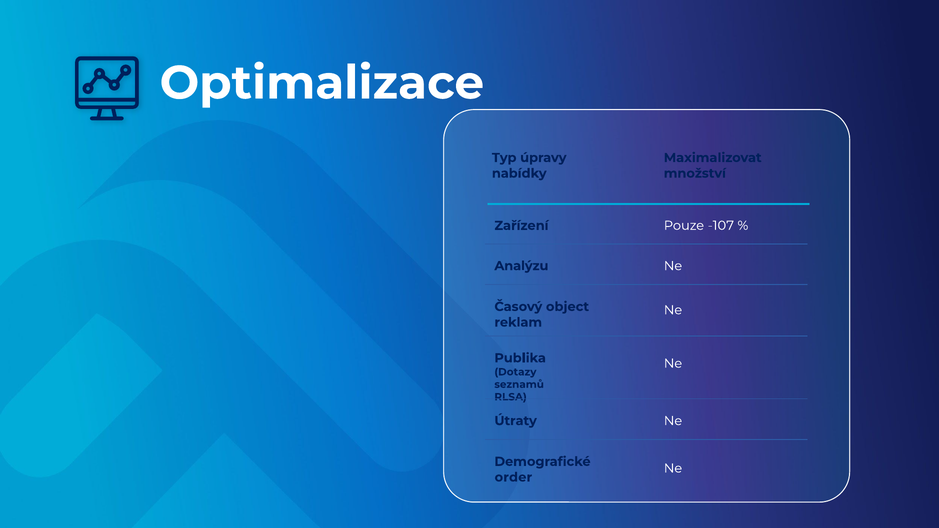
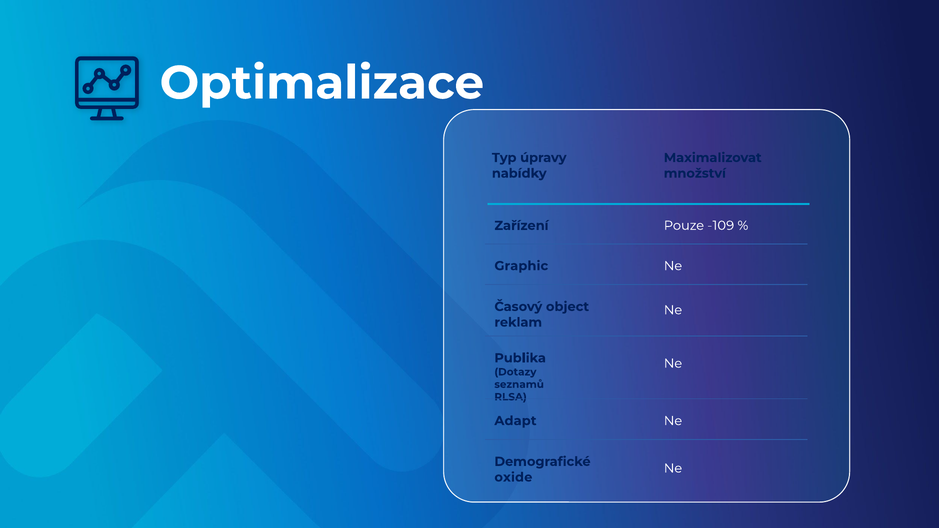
-107: -107 -> -109 (721, 226)
Analýzu: Analýzu -> Graphic (521, 266)
Útraty: Útraty -> Adapt (515, 421)
order: order -> oxide (513, 477)
